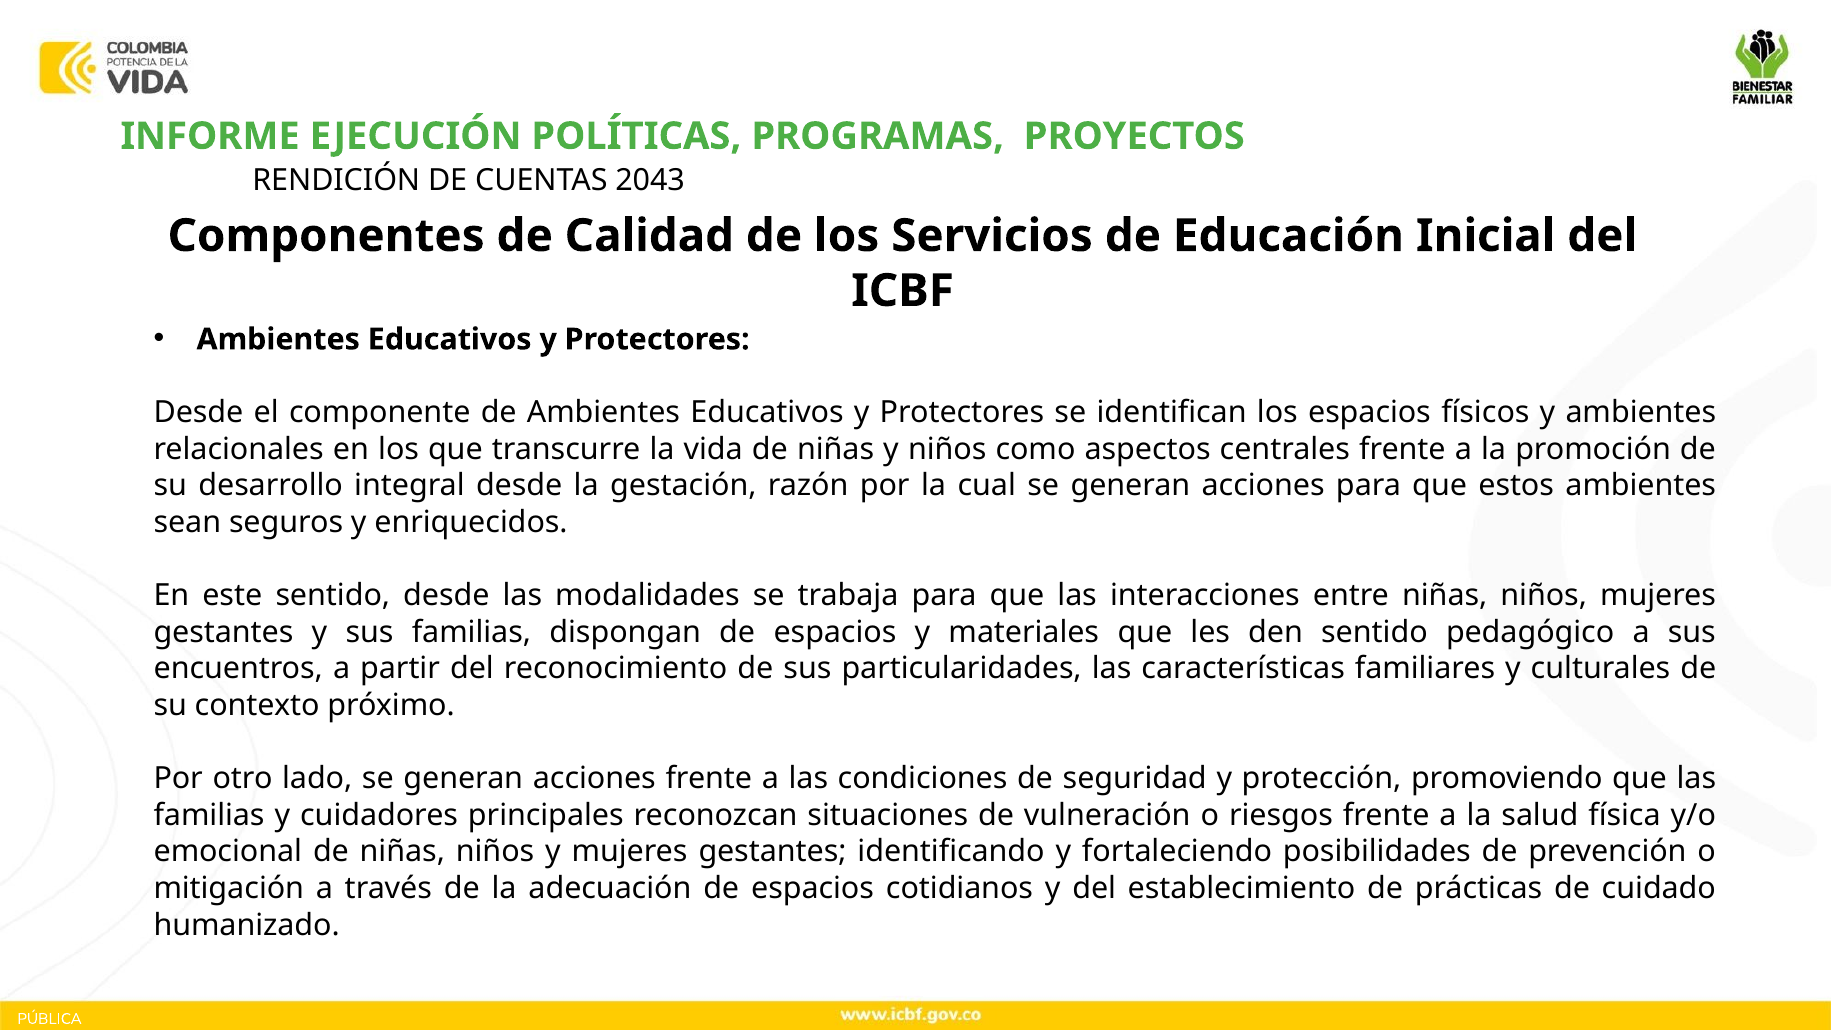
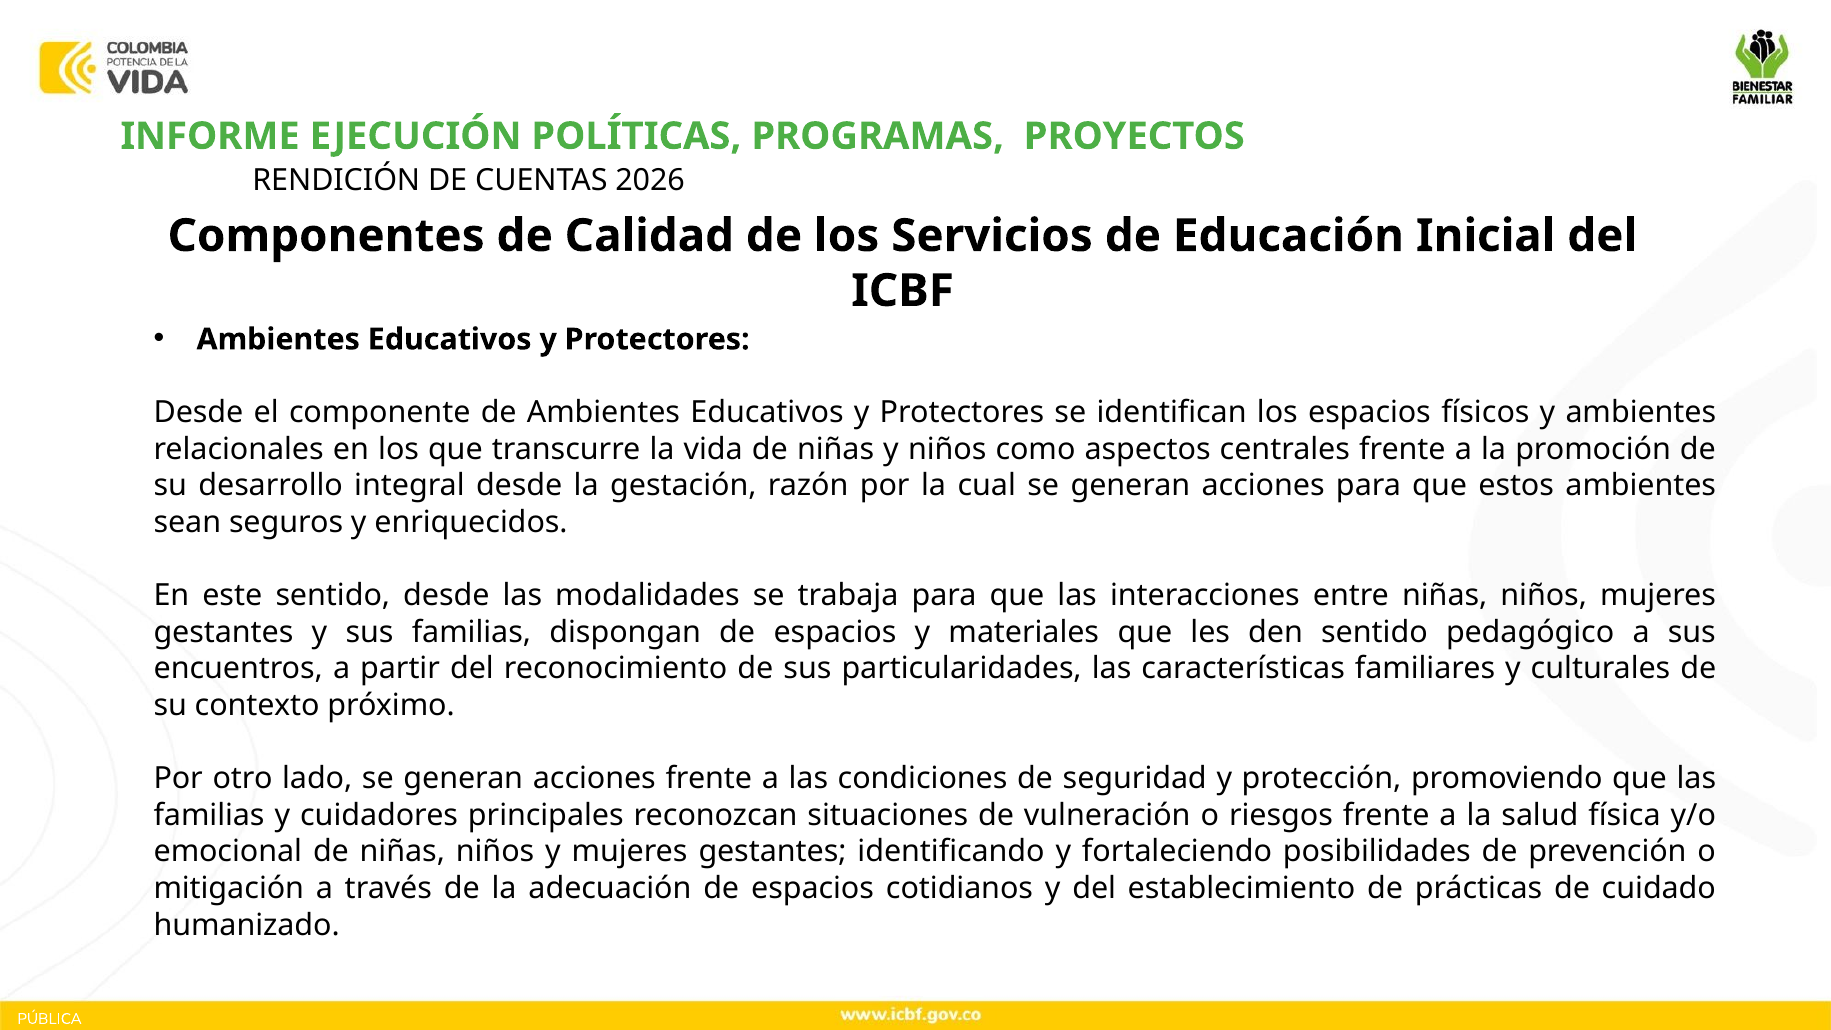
2043: 2043 -> 2026 (650, 180)
